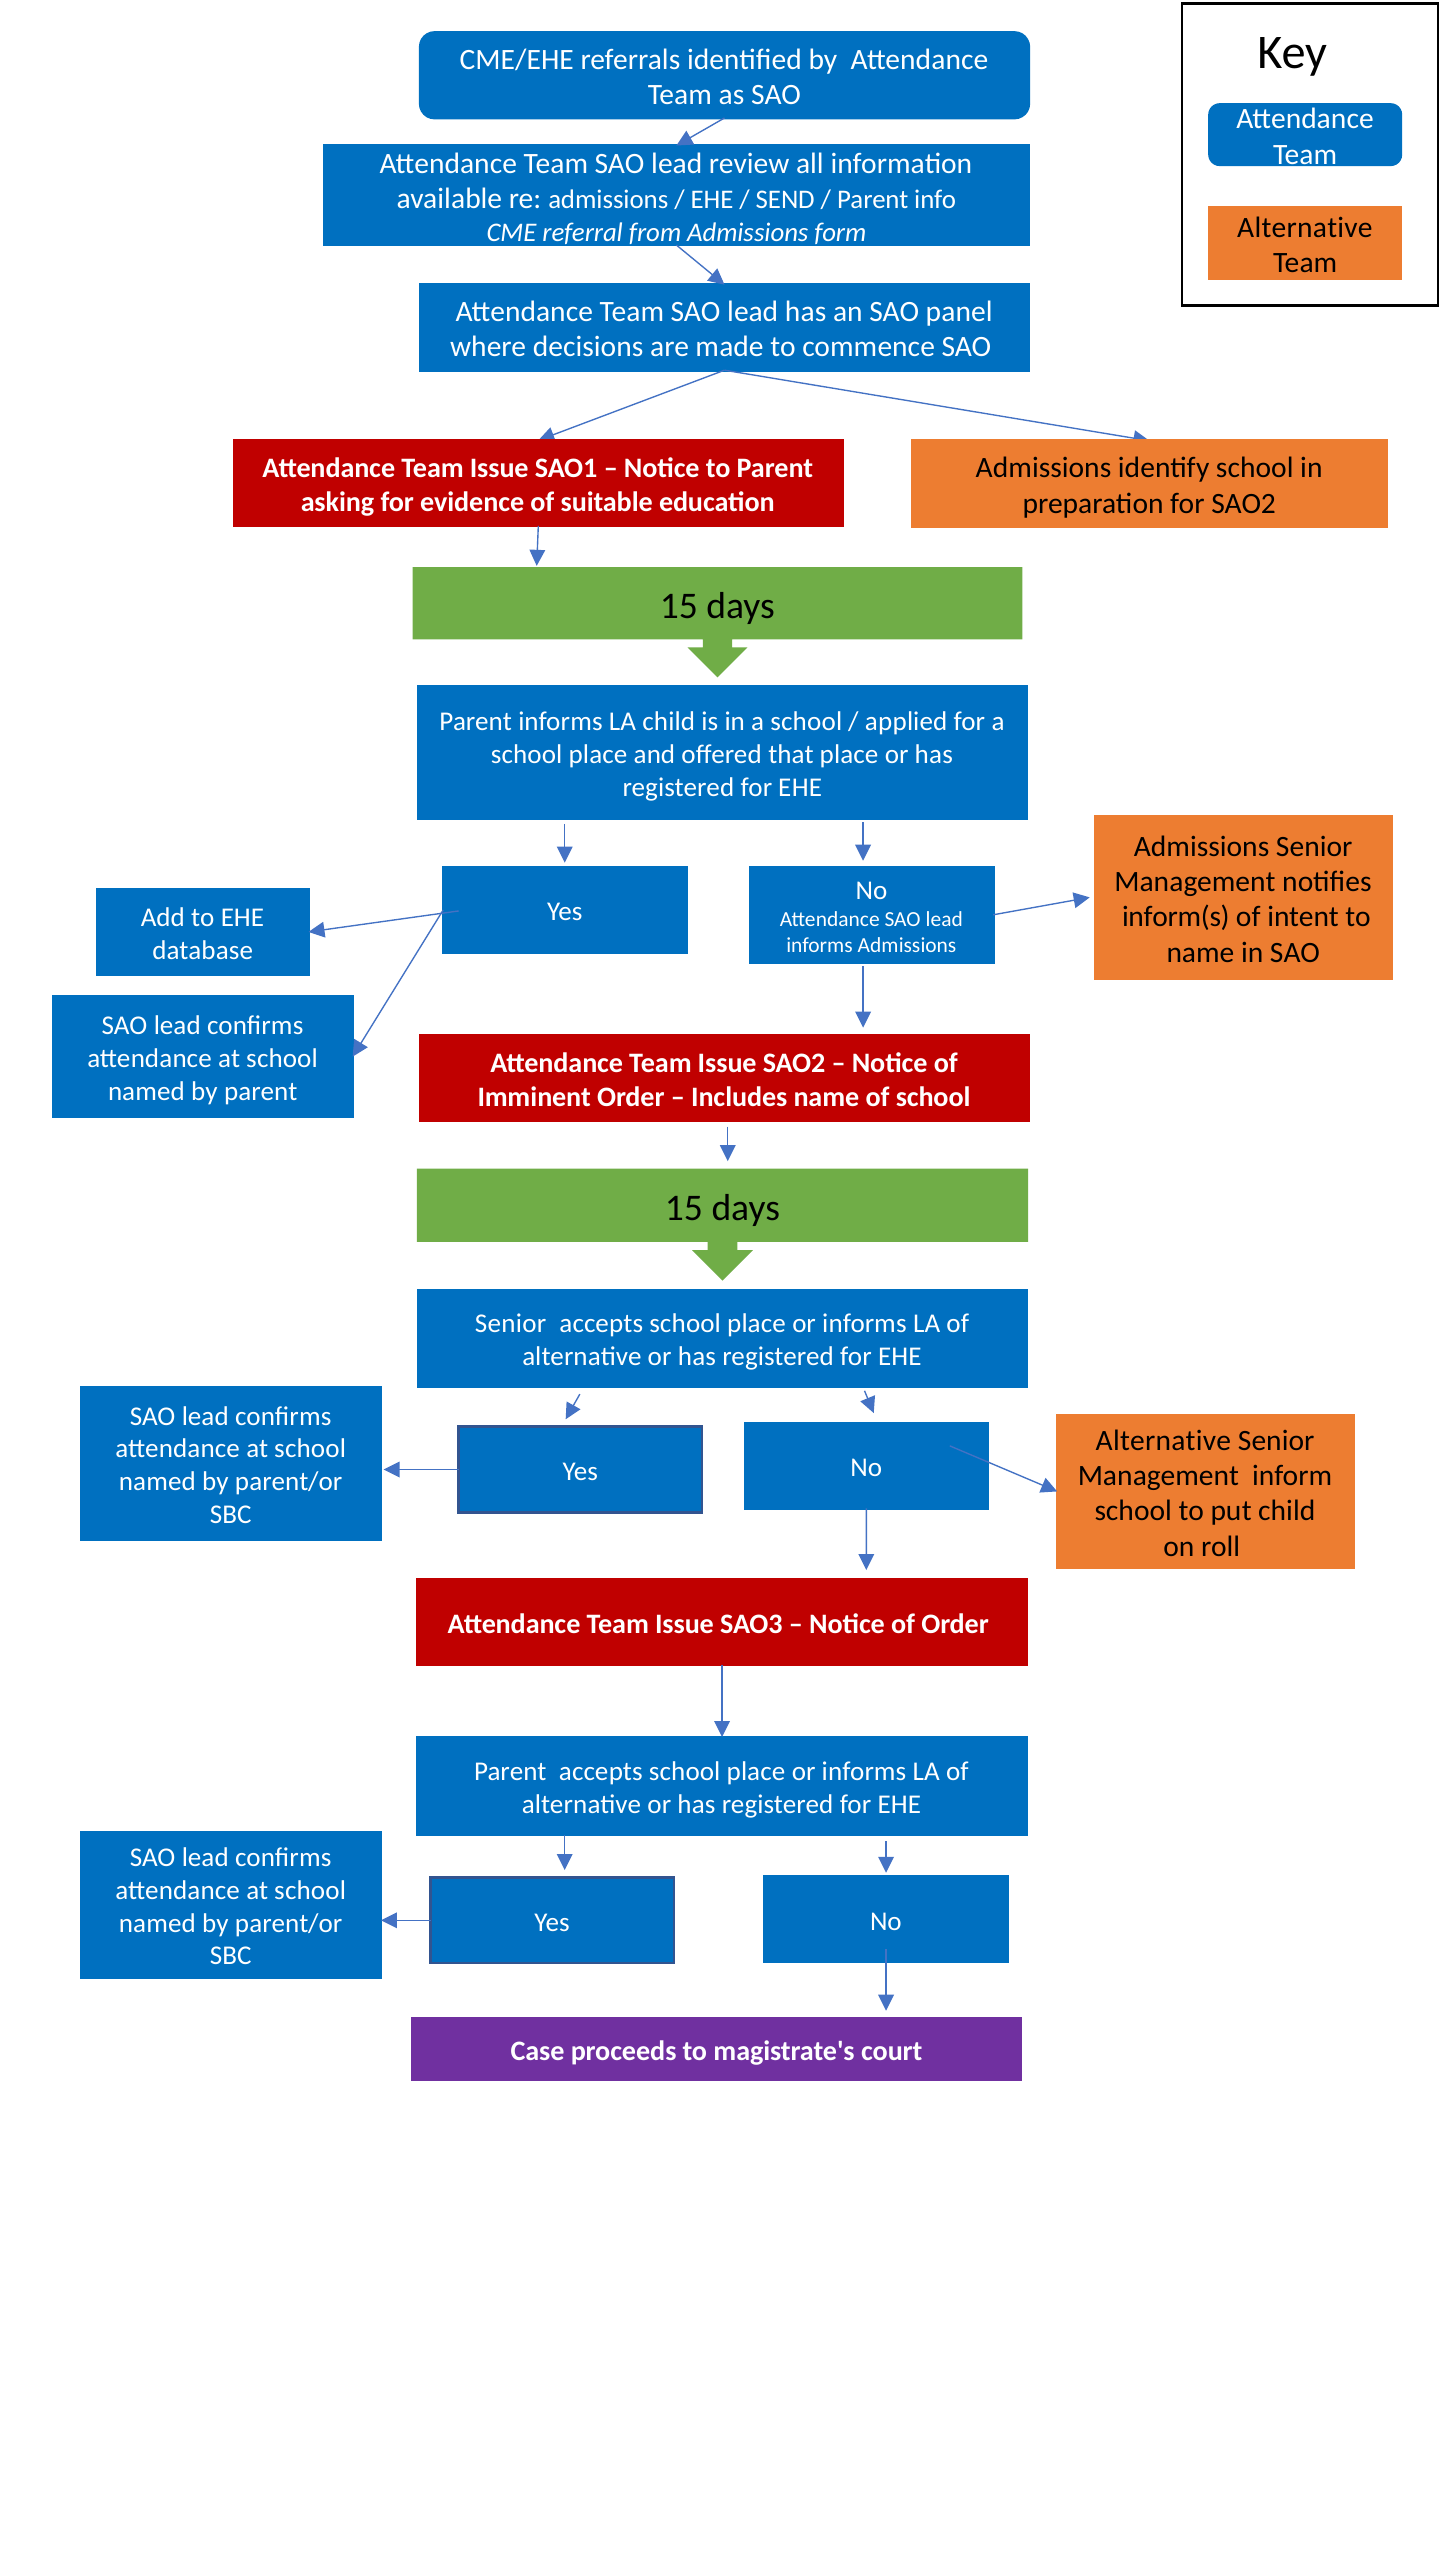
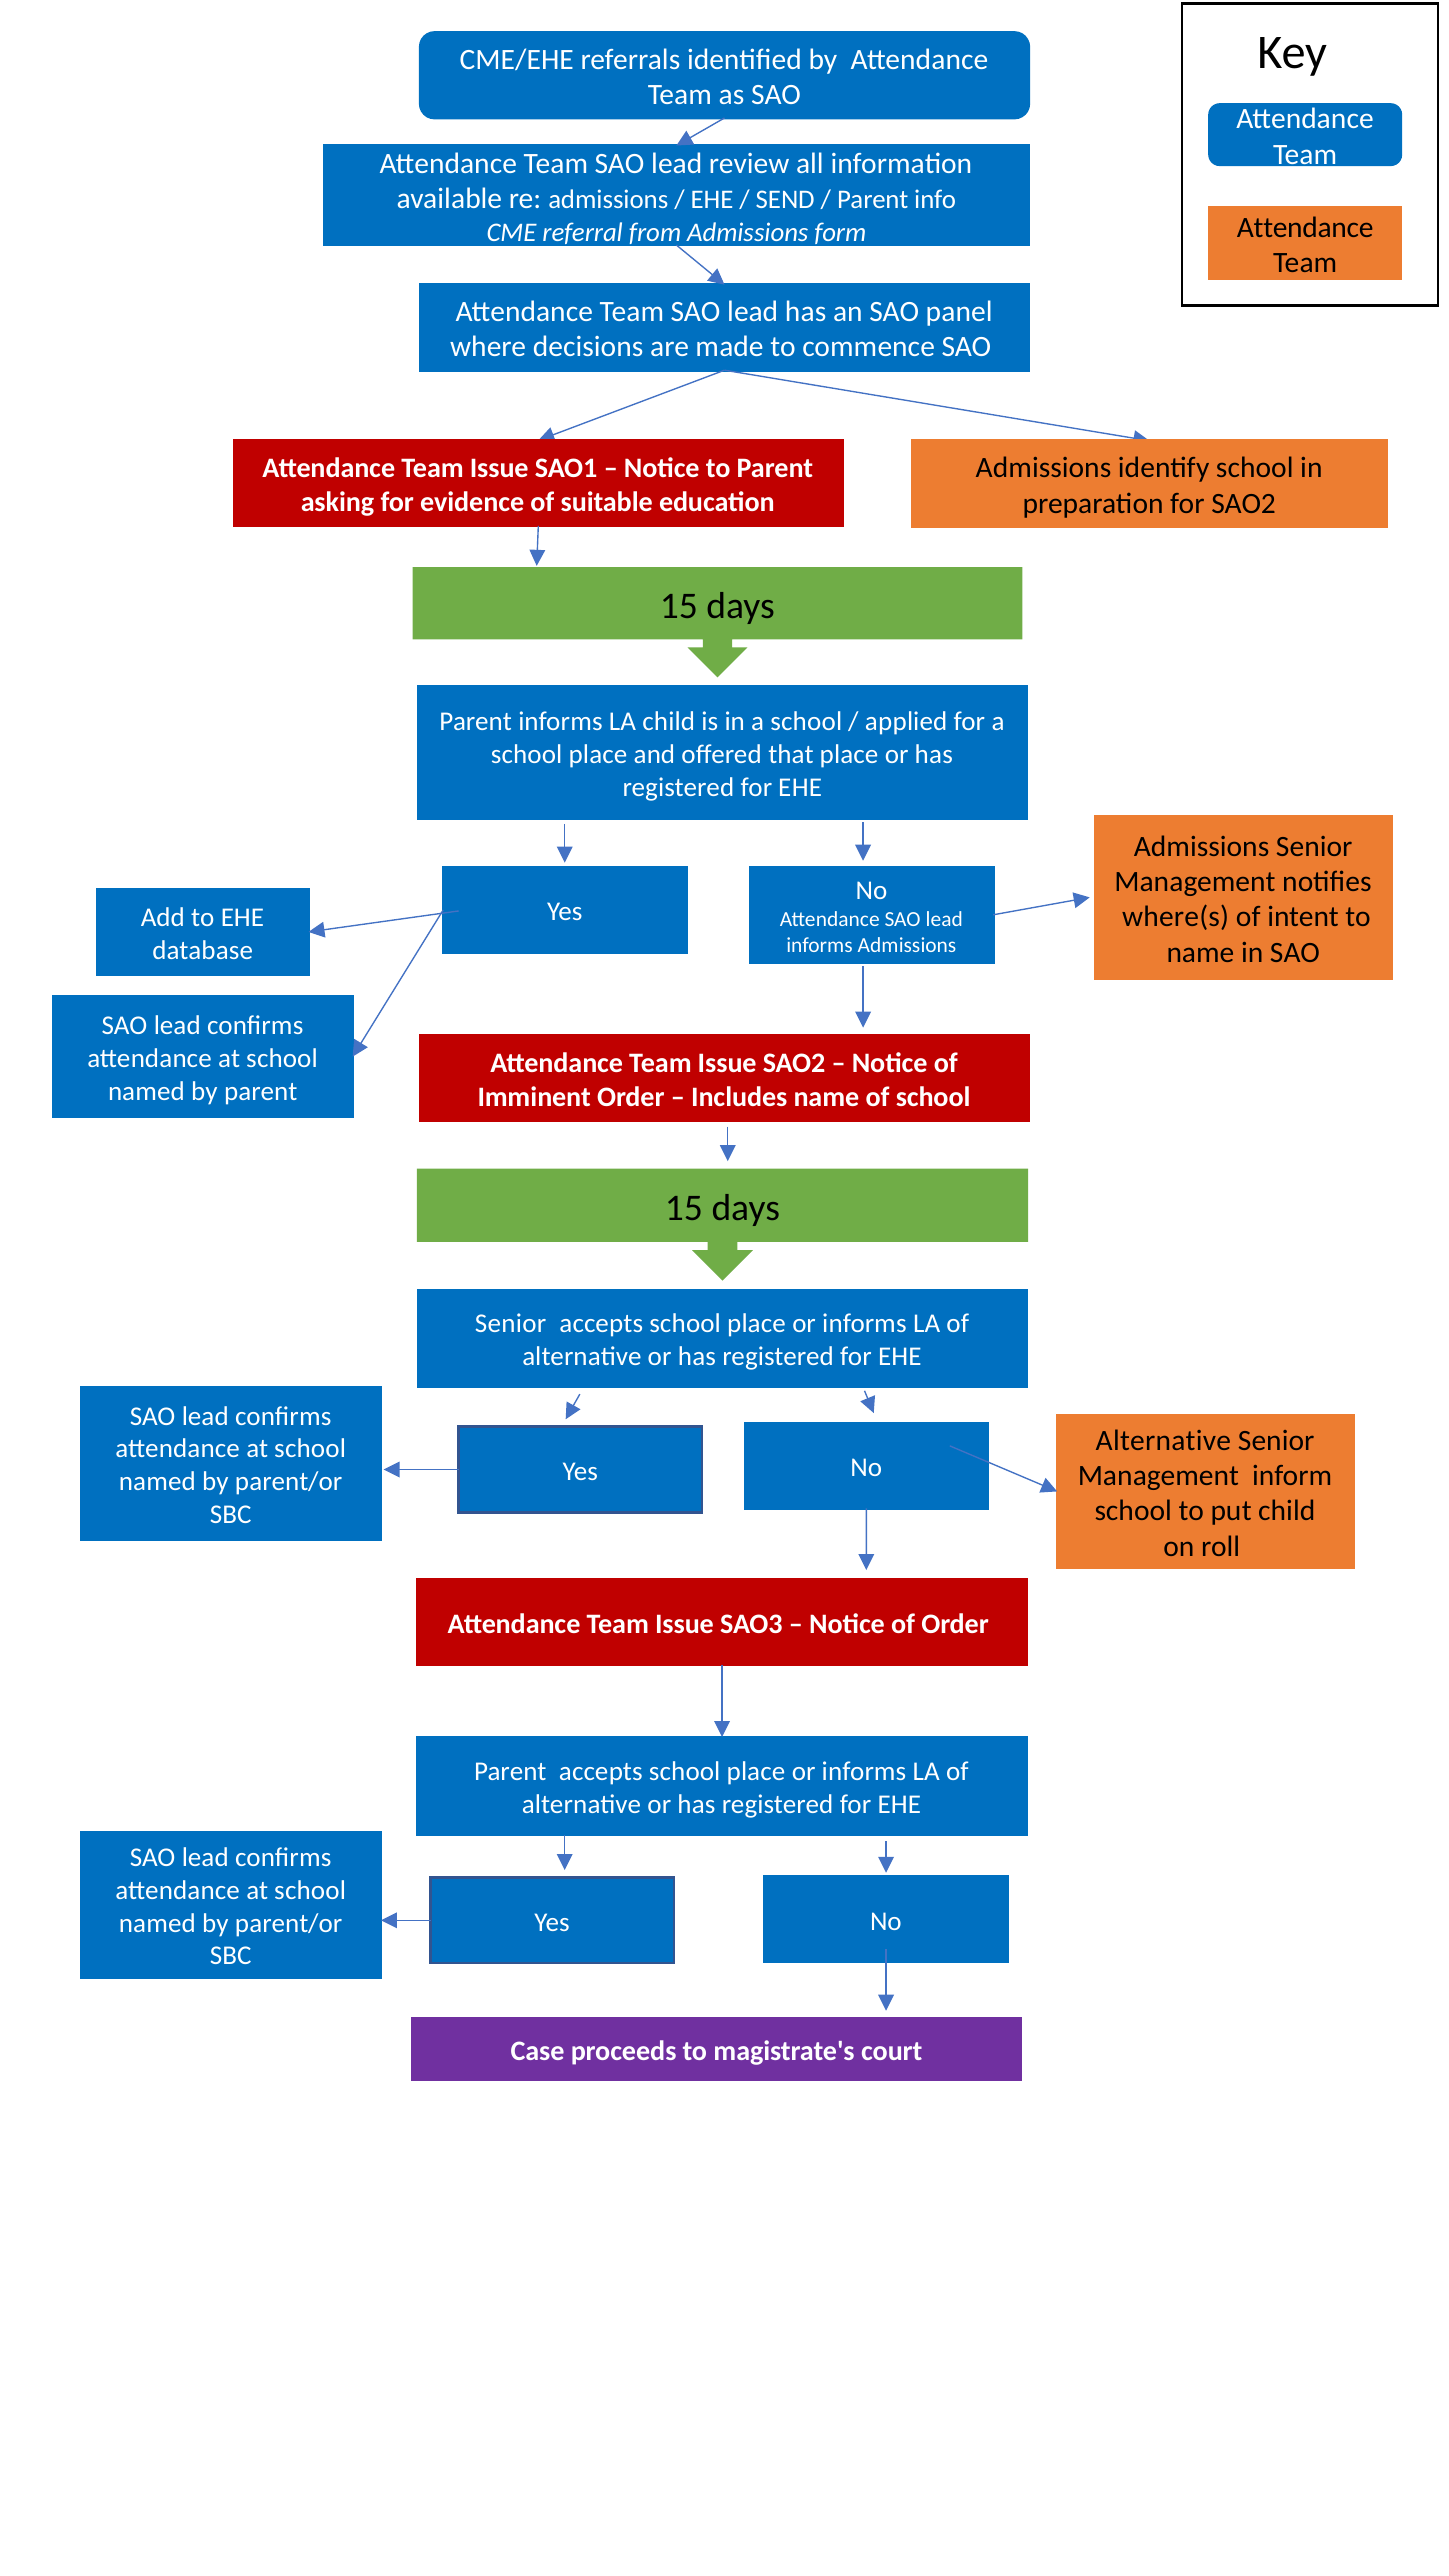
Alternative: Alternative -> Attendance (1305, 227)
inform(s: inform(s -> where(s (1176, 917)
